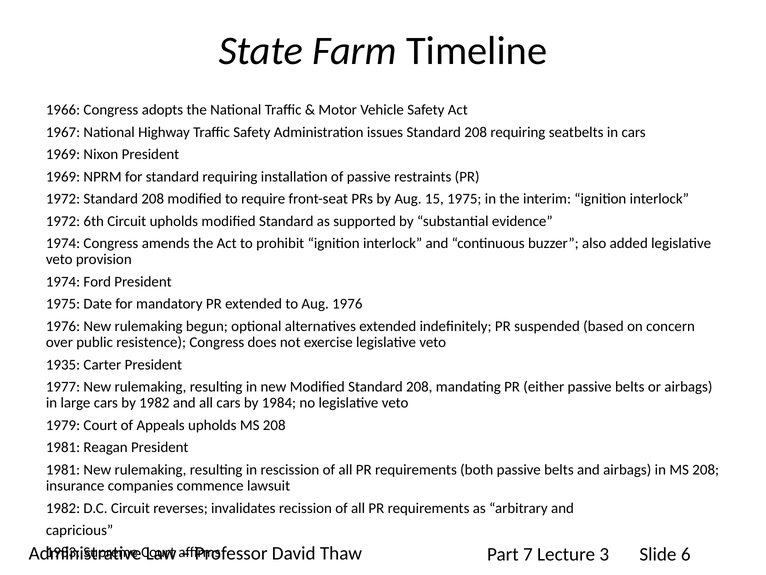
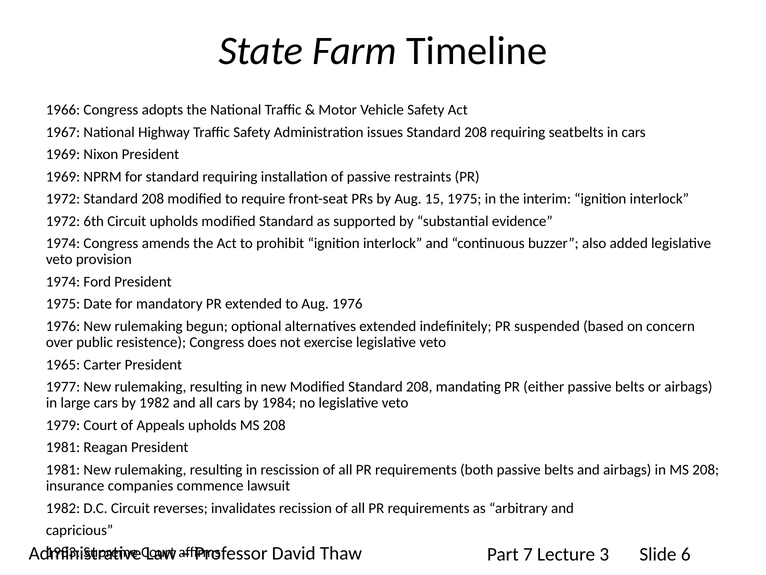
1935: 1935 -> 1965 (63, 364)
